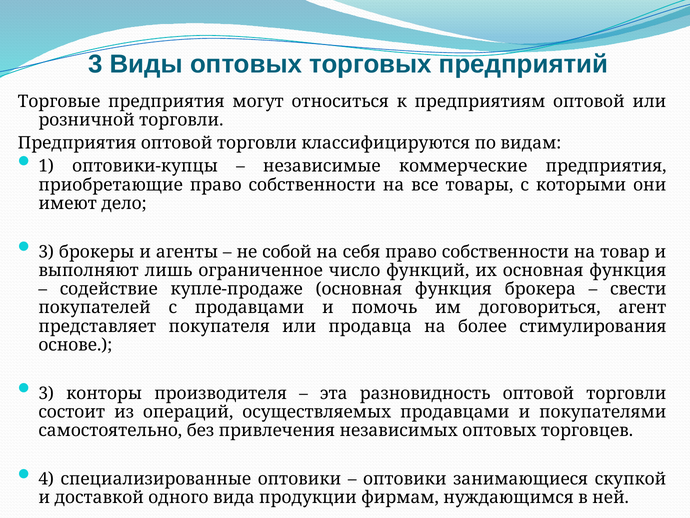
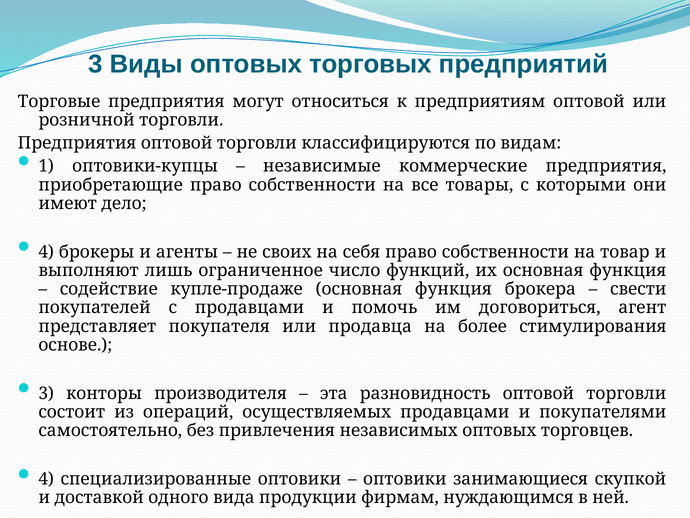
3: 3 -> 4 (46, 252)
собой: собой -> своих (287, 252)
